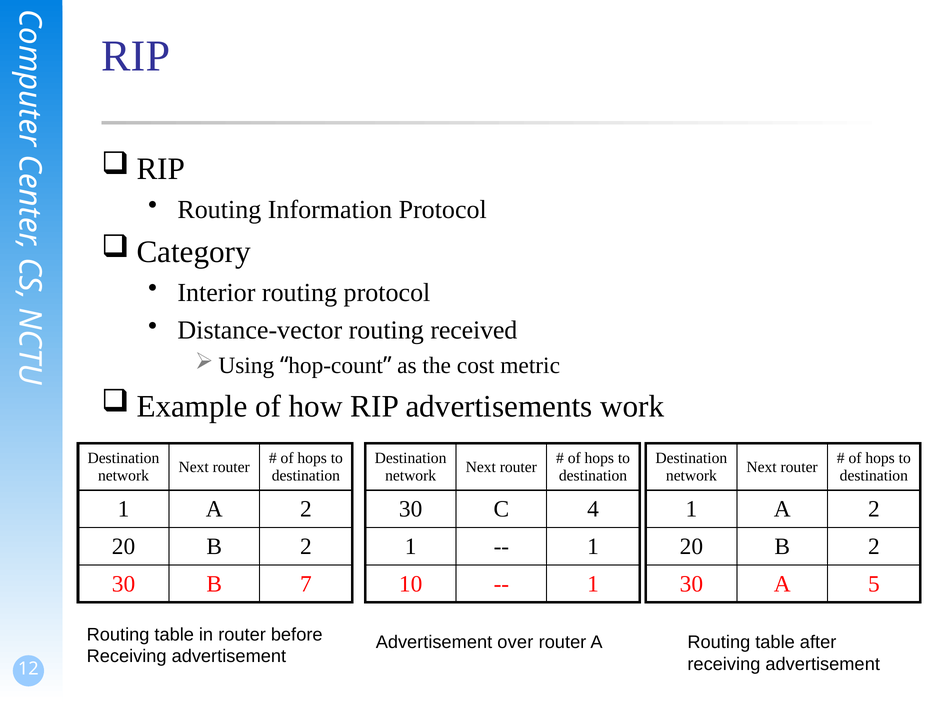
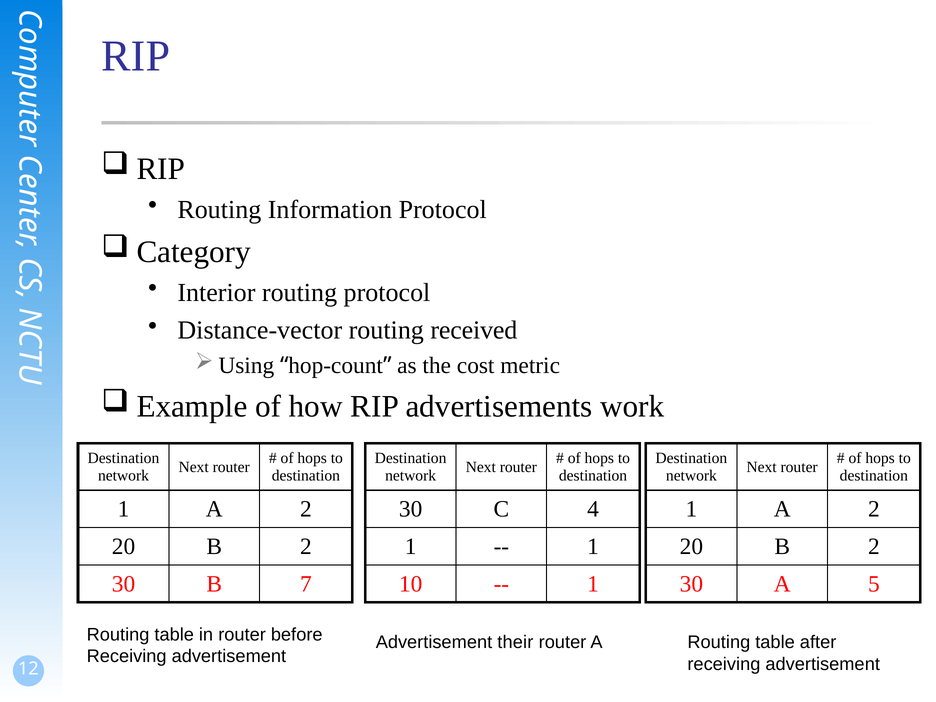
over: over -> their (515, 642)
